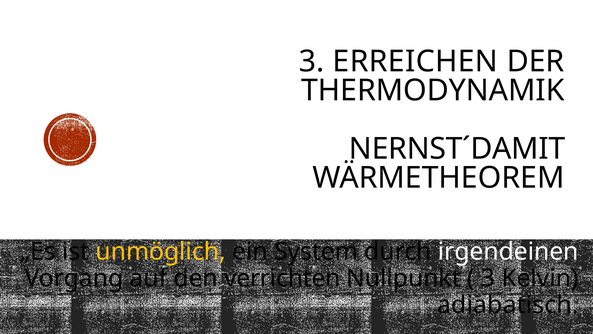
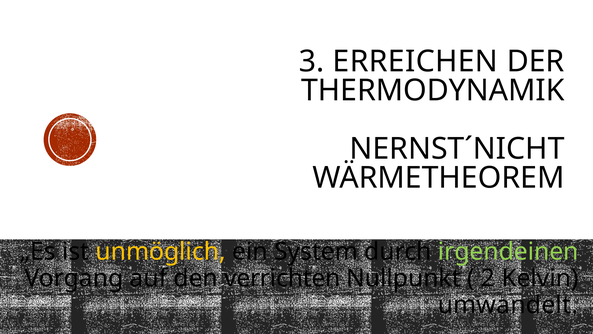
NERNST´DAMIT: NERNST´DAMIT -> NERNST´NICHT (457, 148)
irgendeinen colour: white -> light green (508, 251)
3: 3 -> 2 (488, 278)
adiabatisch: adiabatisch -> umwandelt (508, 305)
